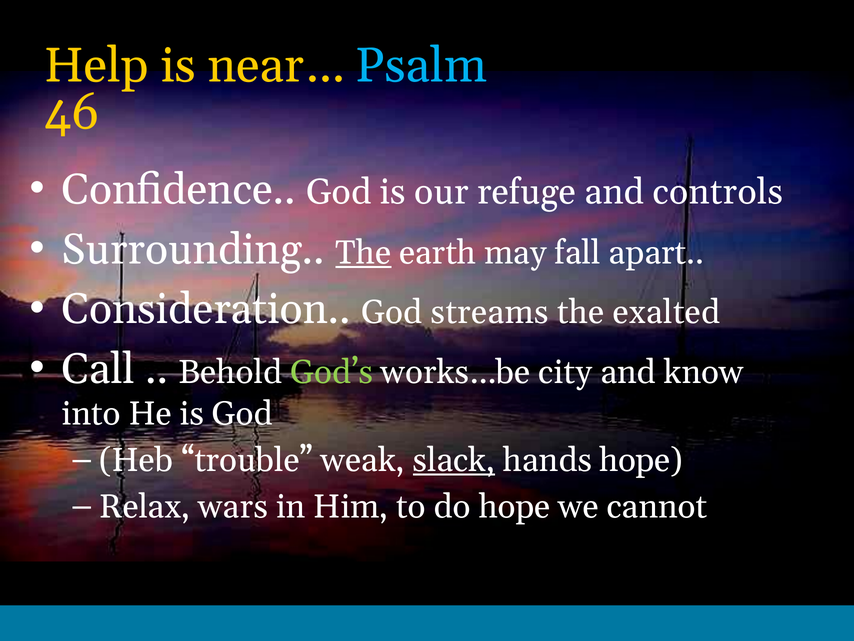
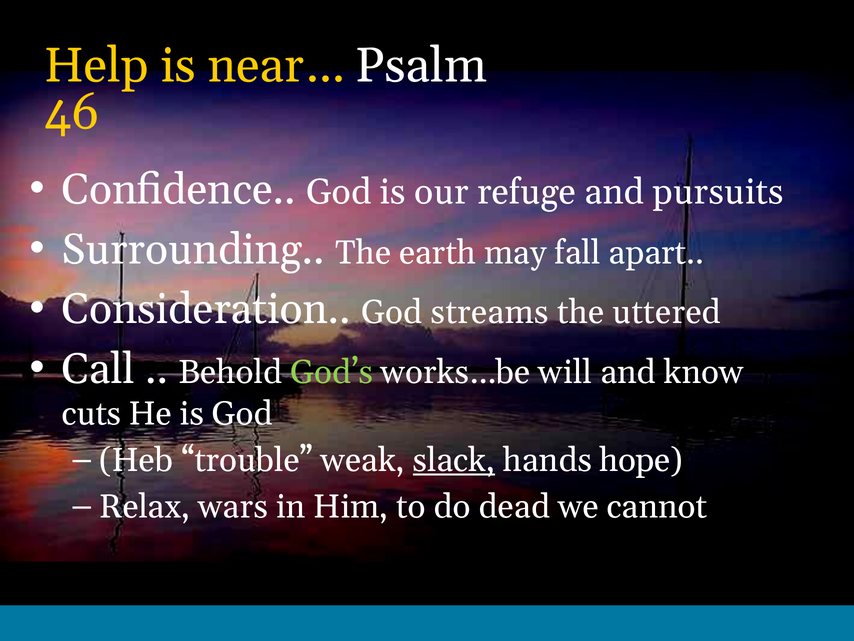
Psalm colour: light blue -> white (421, 66)
controls: controls -> pursuits (718, 192)
The underline: present -> none (363, 252)
exalted: exalted -> uttered (667, 312)
city: city -> will (565, 372)
into: into -> cuts (92, 414)
do hope: hope -> dead (514, 506)
